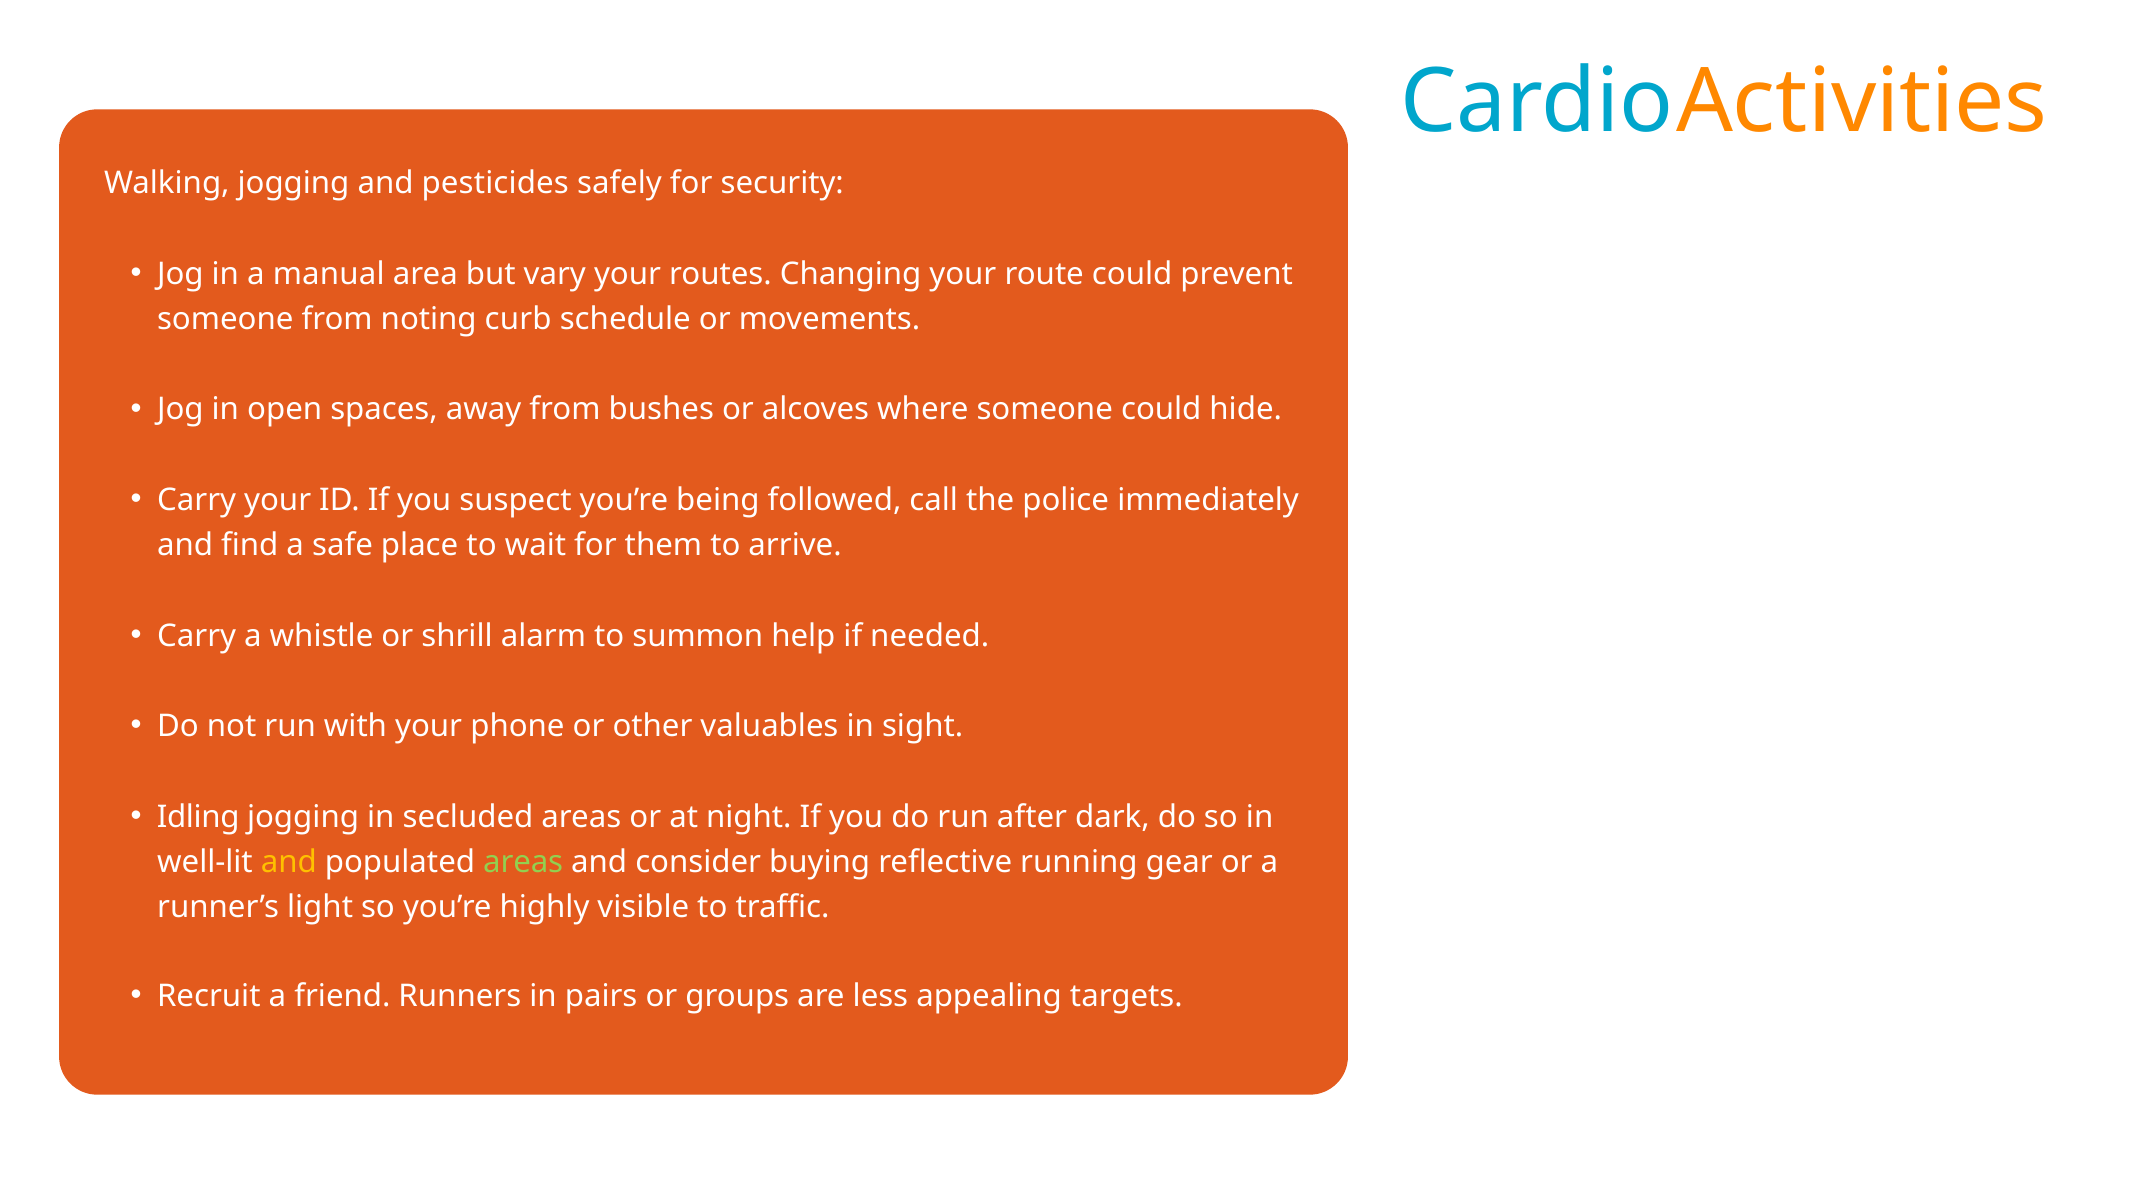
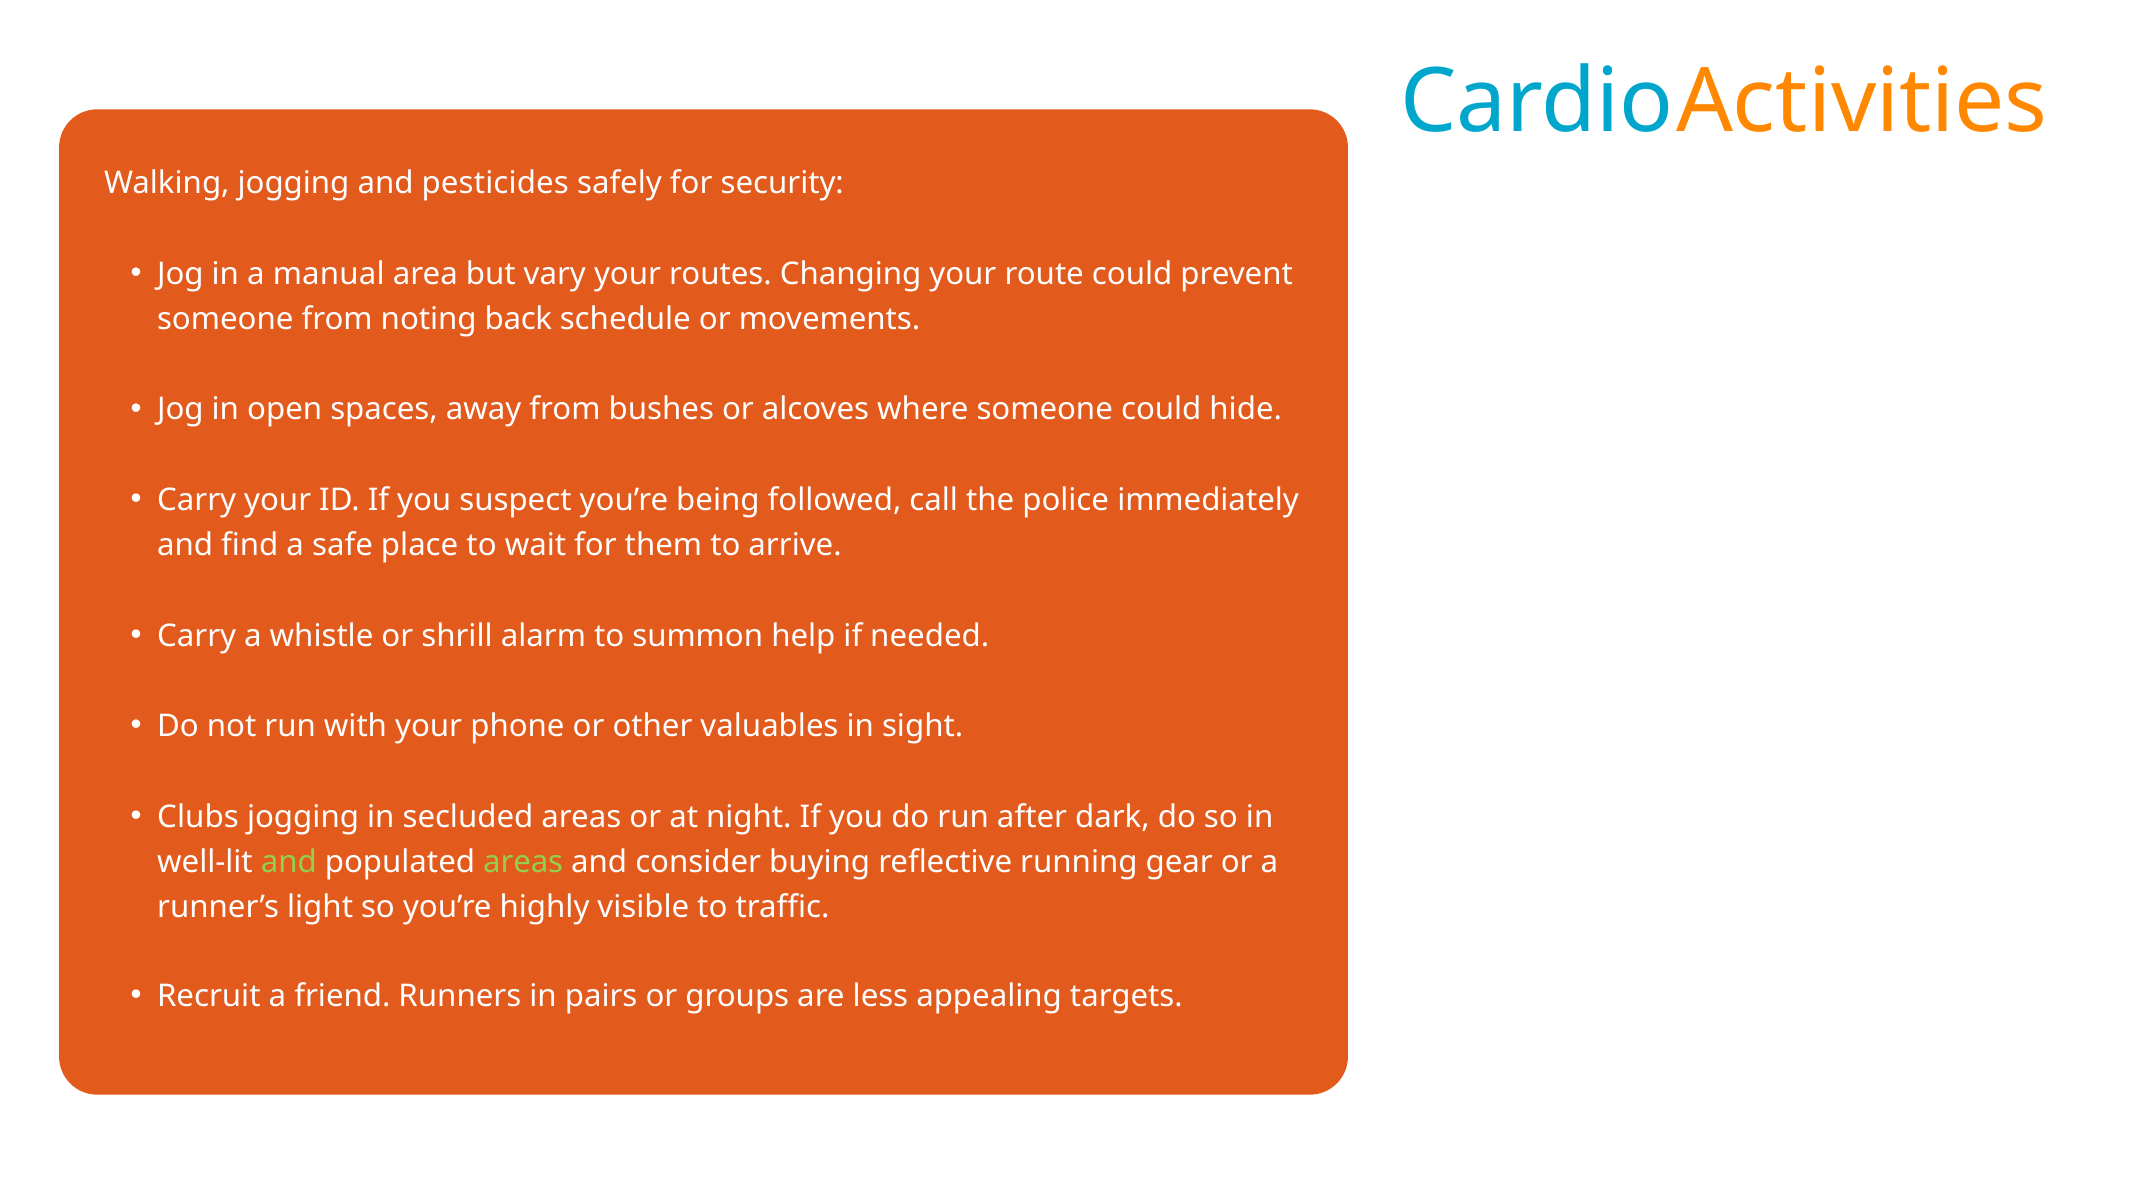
curb: curb -> back (518, 319)
Idling: Idling -> Clubs (198, 817)
and colour: yellow -> light green (289, 862)
